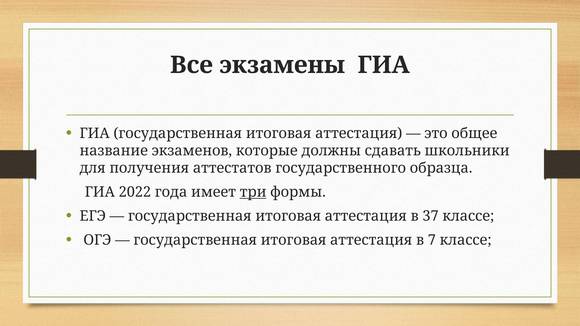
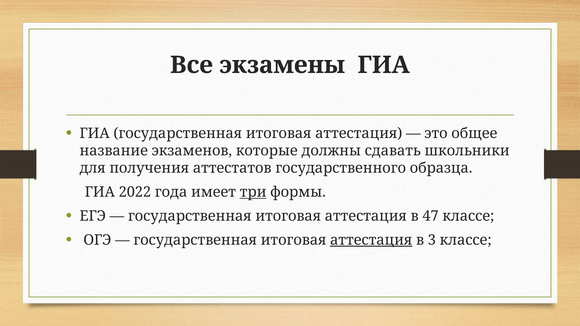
37: 37 -> 47 (431, 216)
аттестация underline: none -> present (371, 240)
7: 7 -> 3 (432, 240)
